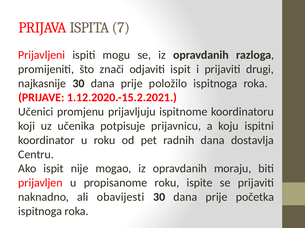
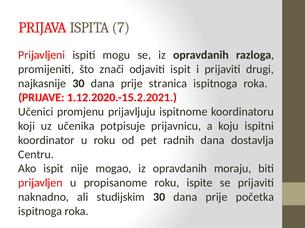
položilo: položilo -> stranica (168, 84)
obavijesti: obavijesti -> studijskim (121, 198)
